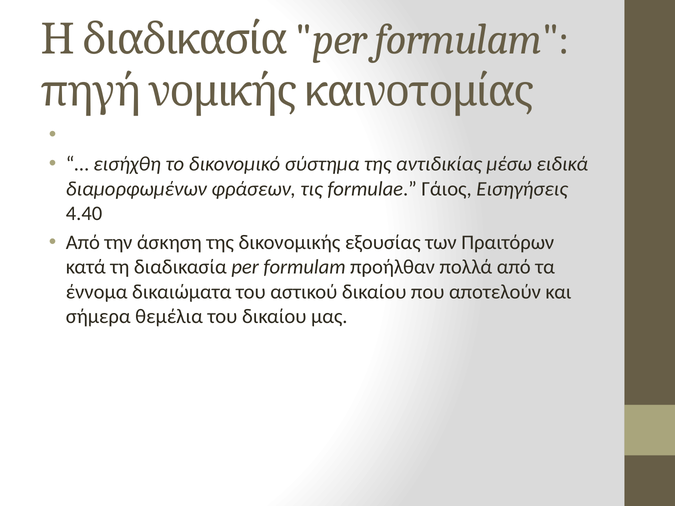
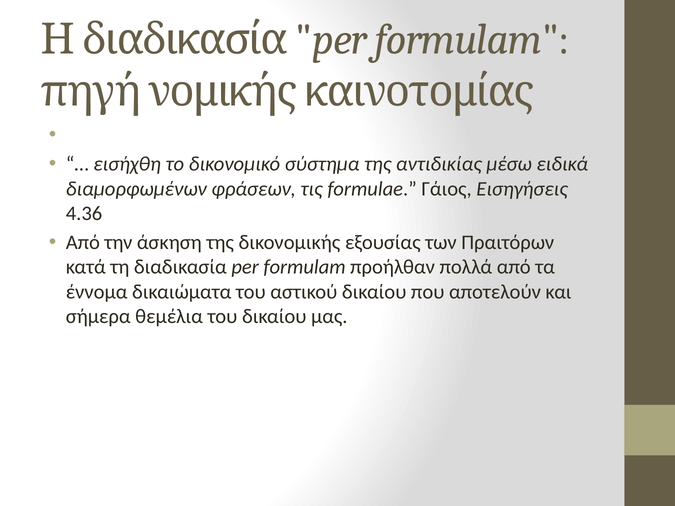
4.40: 4.40 -> 4.36 (84, 214)
